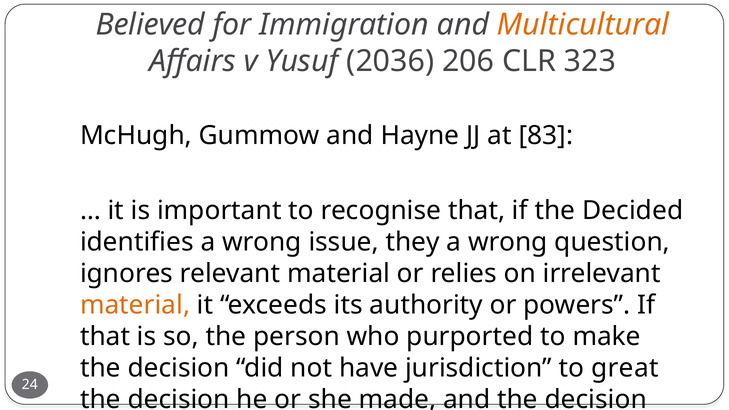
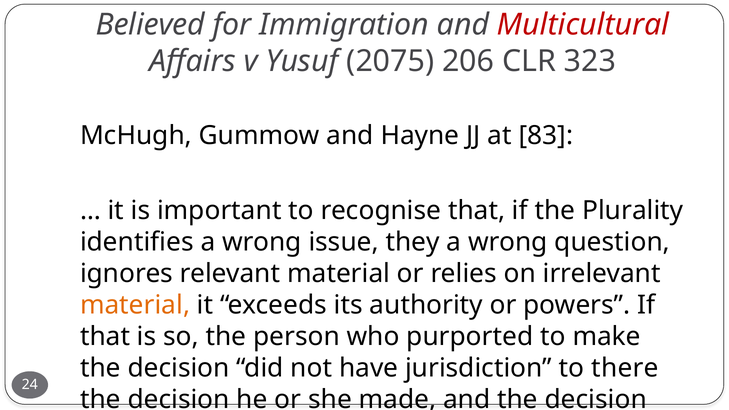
Multicultural colour: orange -> red (583, 25)
2036: 2036 -> 2075 (390, 61)
Decided: Decided -> Plurality (633, 210)
great: great -> there (625, 368)
